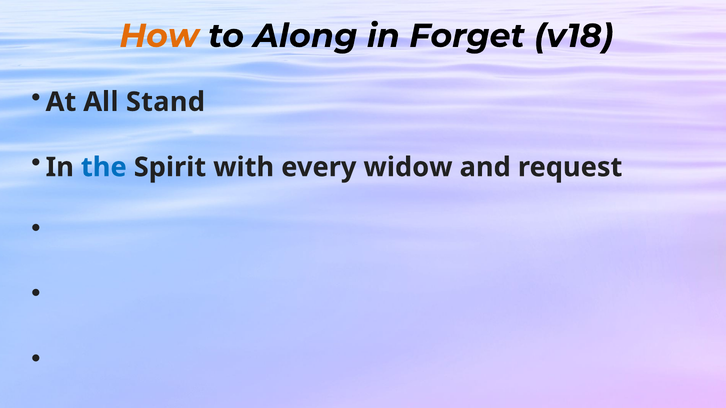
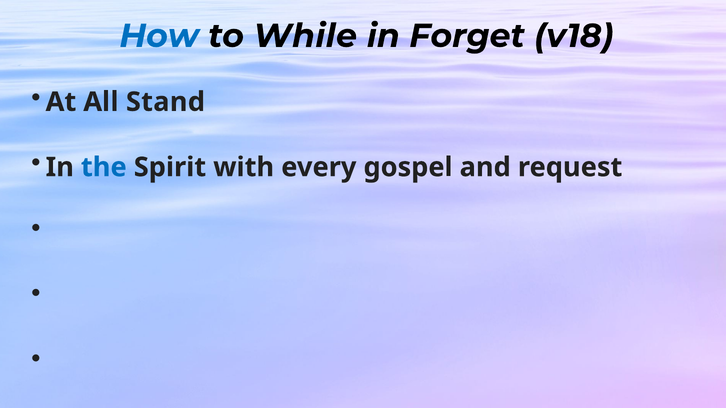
How colour: orange -> blue (159, 36)
Along: Along -> While (305, 36)
widow: widow -> gospel (408, 167)
